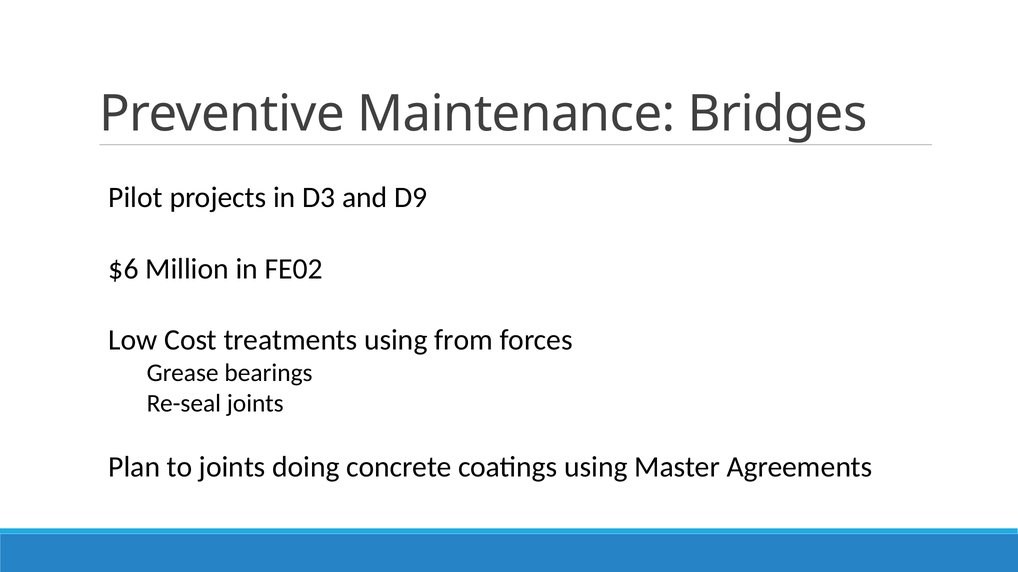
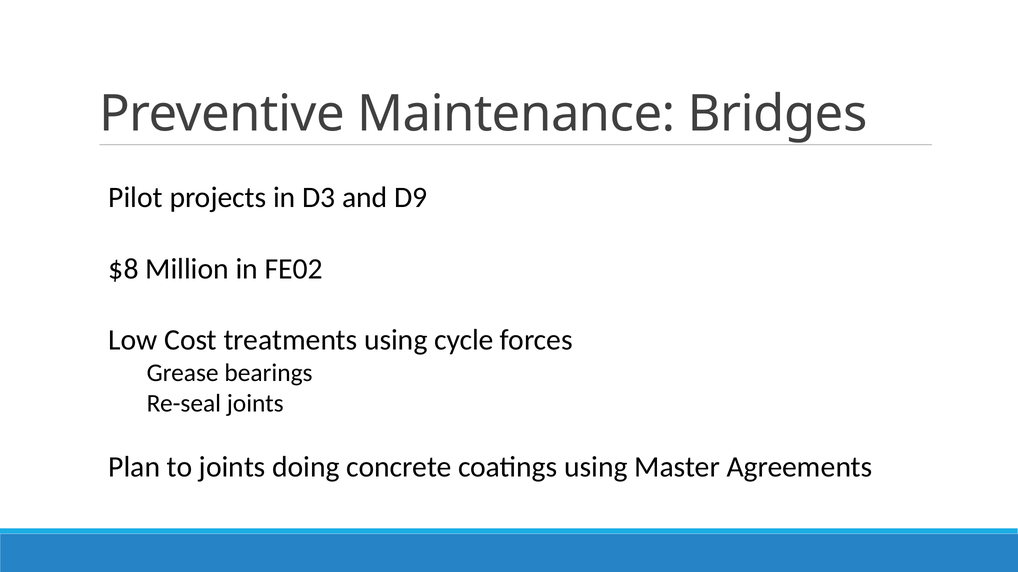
$6: $6 -> $8 (124, 269)
from: from -> cycle (464, 340)
